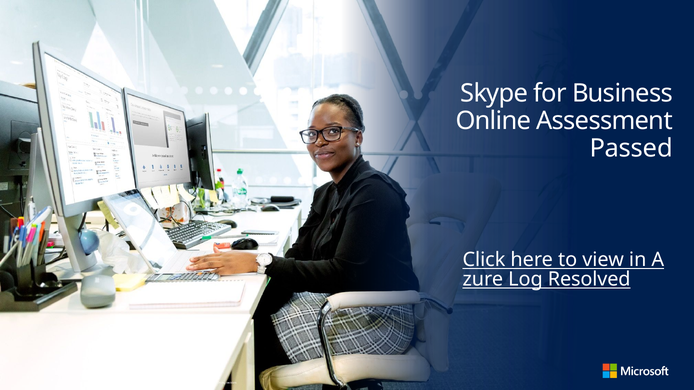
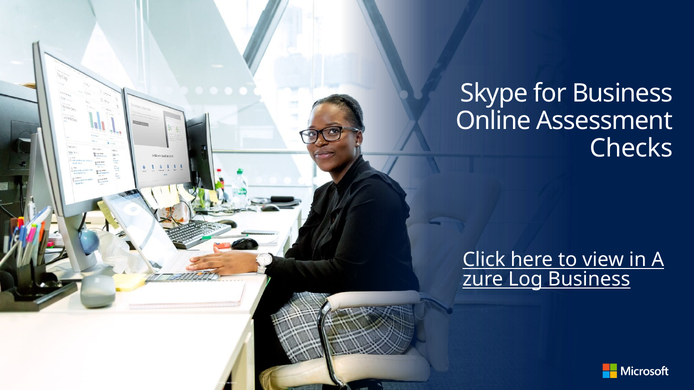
Passed: Passed -> Checks (631, 149)
Log Resolved: Resolved -> Business (589, 279)
